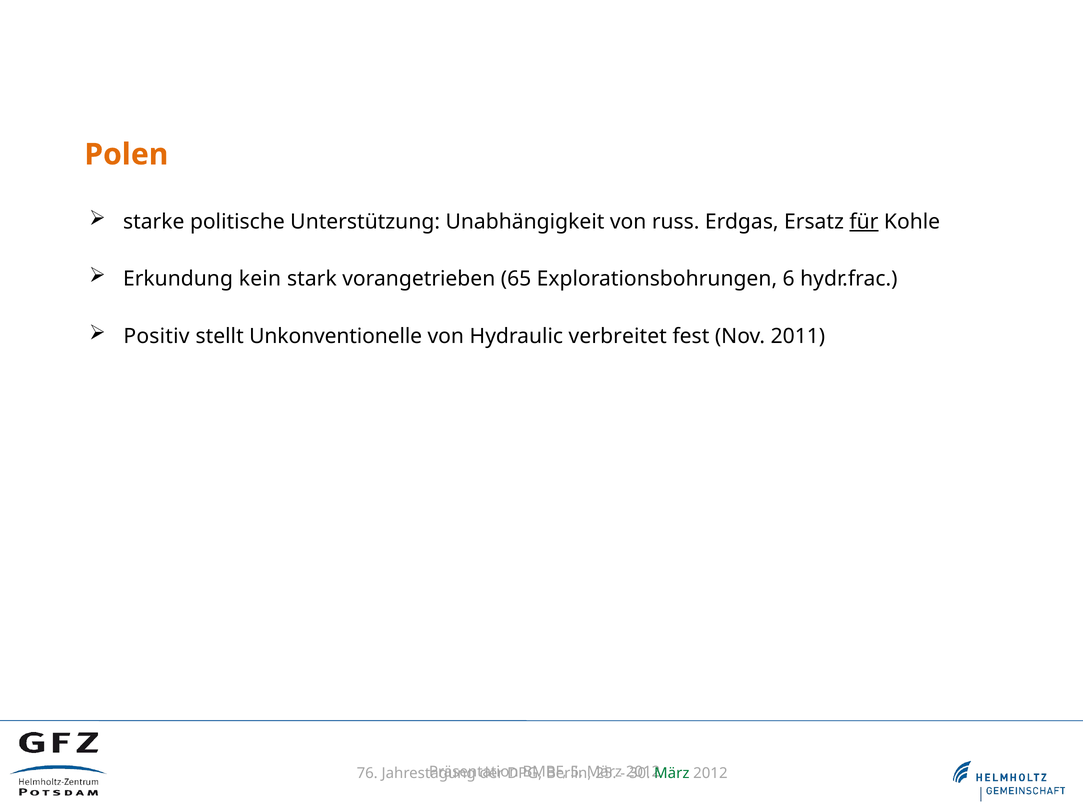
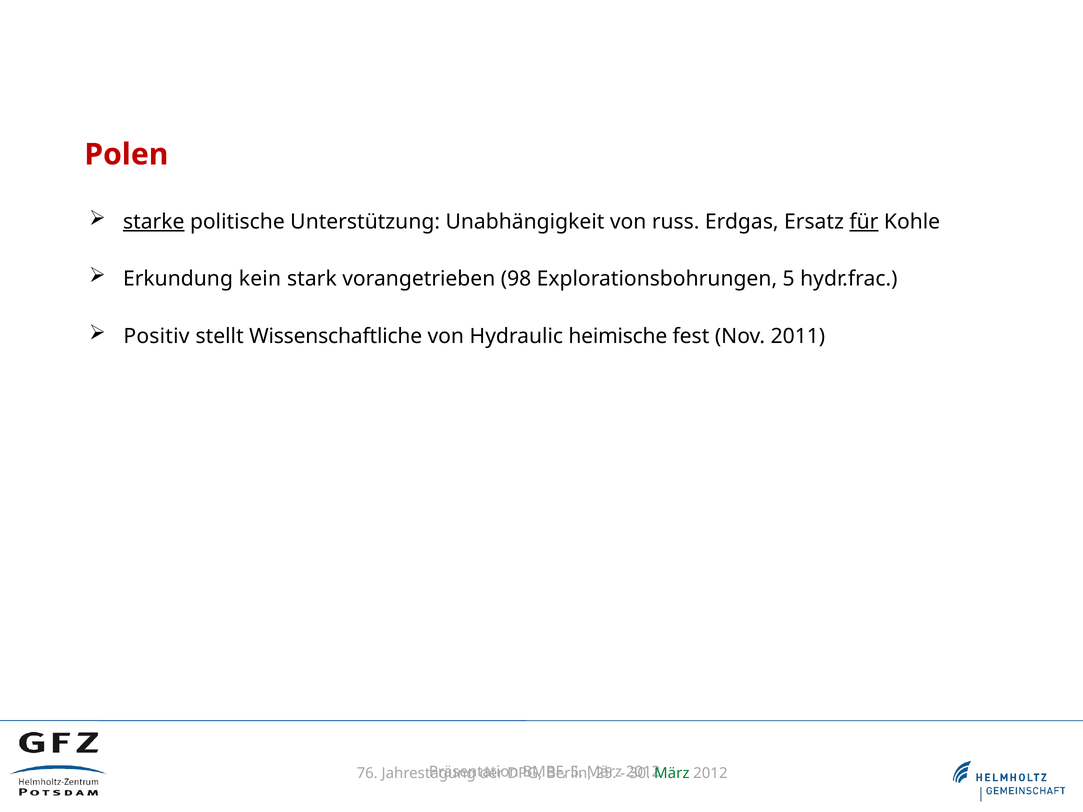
Polen colour: orange -> red (126, 155)
starke underline: none -> present (154, 222)
65: 65 -> 98 (516, 279)
Explorationsbohrungen 6: 6 -> 5 (789, 279)
Unkonventionelle: Unkonventionelle -> Wissenschaftliche (336, 336)
verbreitet: verbreitet -> heimische (618, 336)
